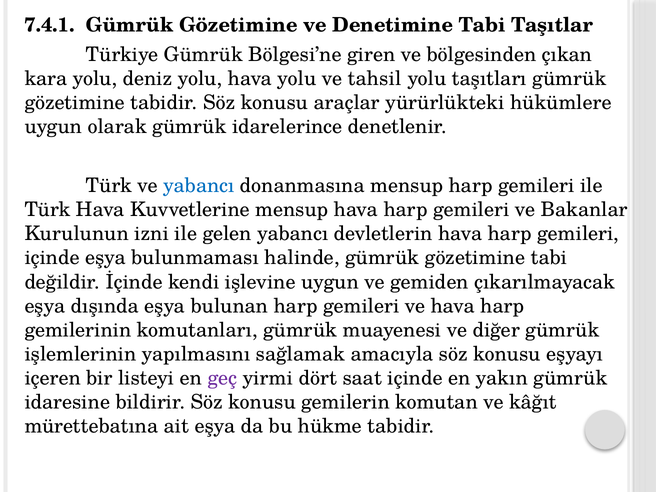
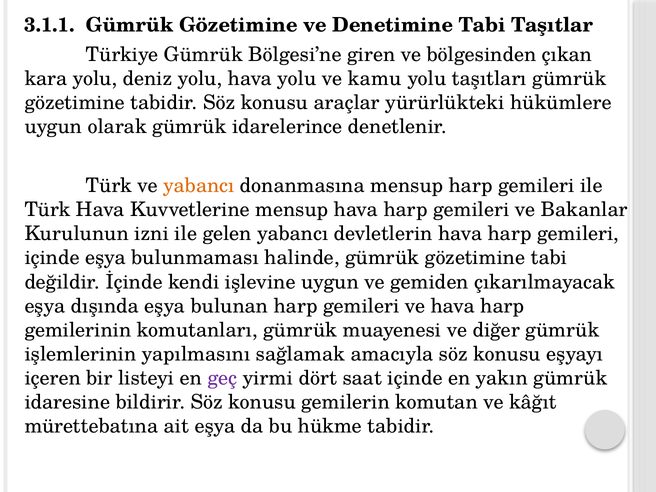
7.4.1: 7.4.1 -> 3.1.1 (50, 25)
tahsil: tahsil -> kamu (375, 79)
yabancı colour: blue -> orange (199, 186)
